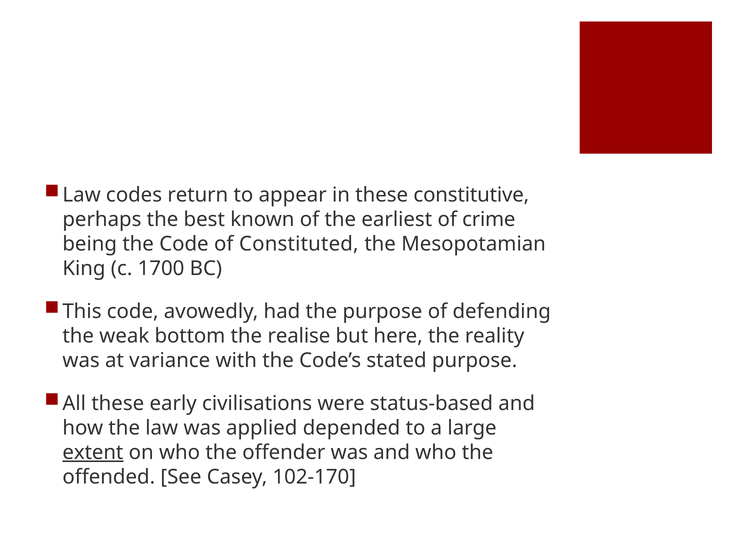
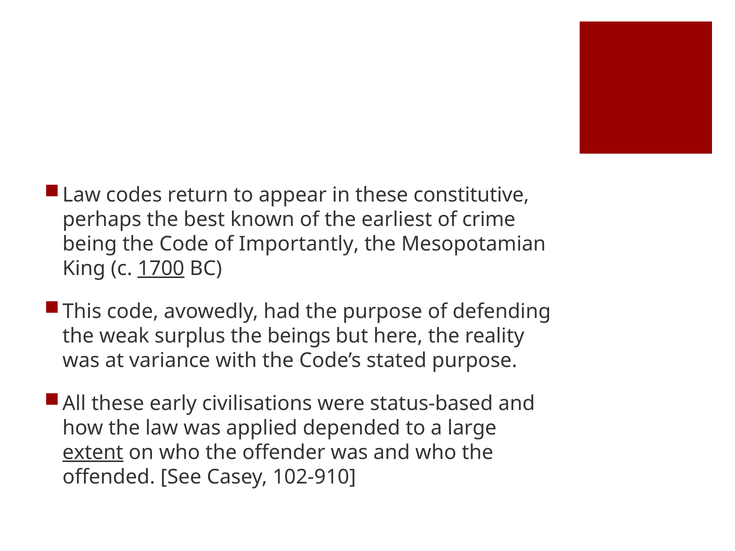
Constituted: Constituted -> Importantly (299, 244)
1700 underline: none -> present (161, 269)
bottom: bottom -> surplus (190, 336)
realise: realise -> beings (299, 336)
102-170: 102-170 -> 102-910 (314, 477)
